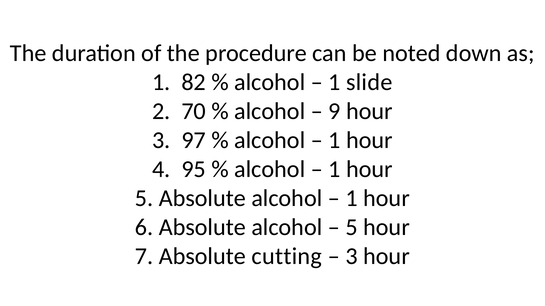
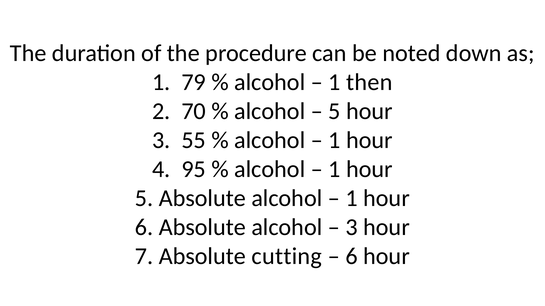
82: 82 -> 79 (194, 82)
slide: slide -> then (369, 82)
9: 9 -> 5 (334, 111)
97: 97 -> 55 (194, 140)
5: 5 -> 3 (352, 228)
3: 3 -> 6 (352, 257)
